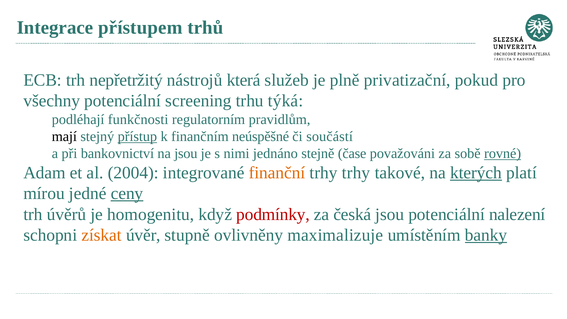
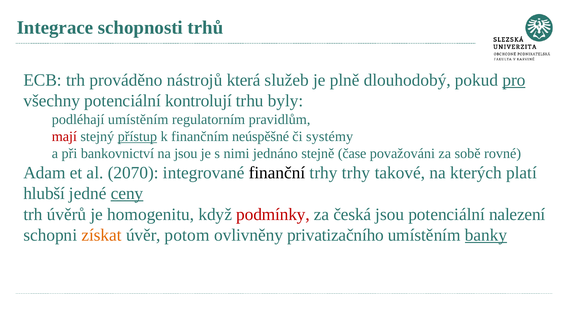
přístupem: přístupem -> schopnosti (140, 28)
nepřetržitý: nepřetržitý -> prováděno (126, 80)
privatizační: privatizační -> dlouhodobý (407, 80)
pro underline: none -> present (514, 80)
screening: screening -> kontrolují (199, 101)
týká: týká -> byly (286, 101)
podléhají funkčnosti: funkčnosti -> umístěním (138, 120)
mají colour: black -> red (64, 137)
součástí: součástí -> systémy (330, 137)
rovné underline: present -> none (503, 154)
2004: 2004 -> 2070 (133, 173)
finanční colour: orange -> black (277, 173)
kterých underline: present -> none (476, 173)
mírou: mírou -> hlubší (44, 193)
stupně: stupně -> potom (187, 235)
maximalizuje: maximalizuje -> privatizačního (336, 235)
